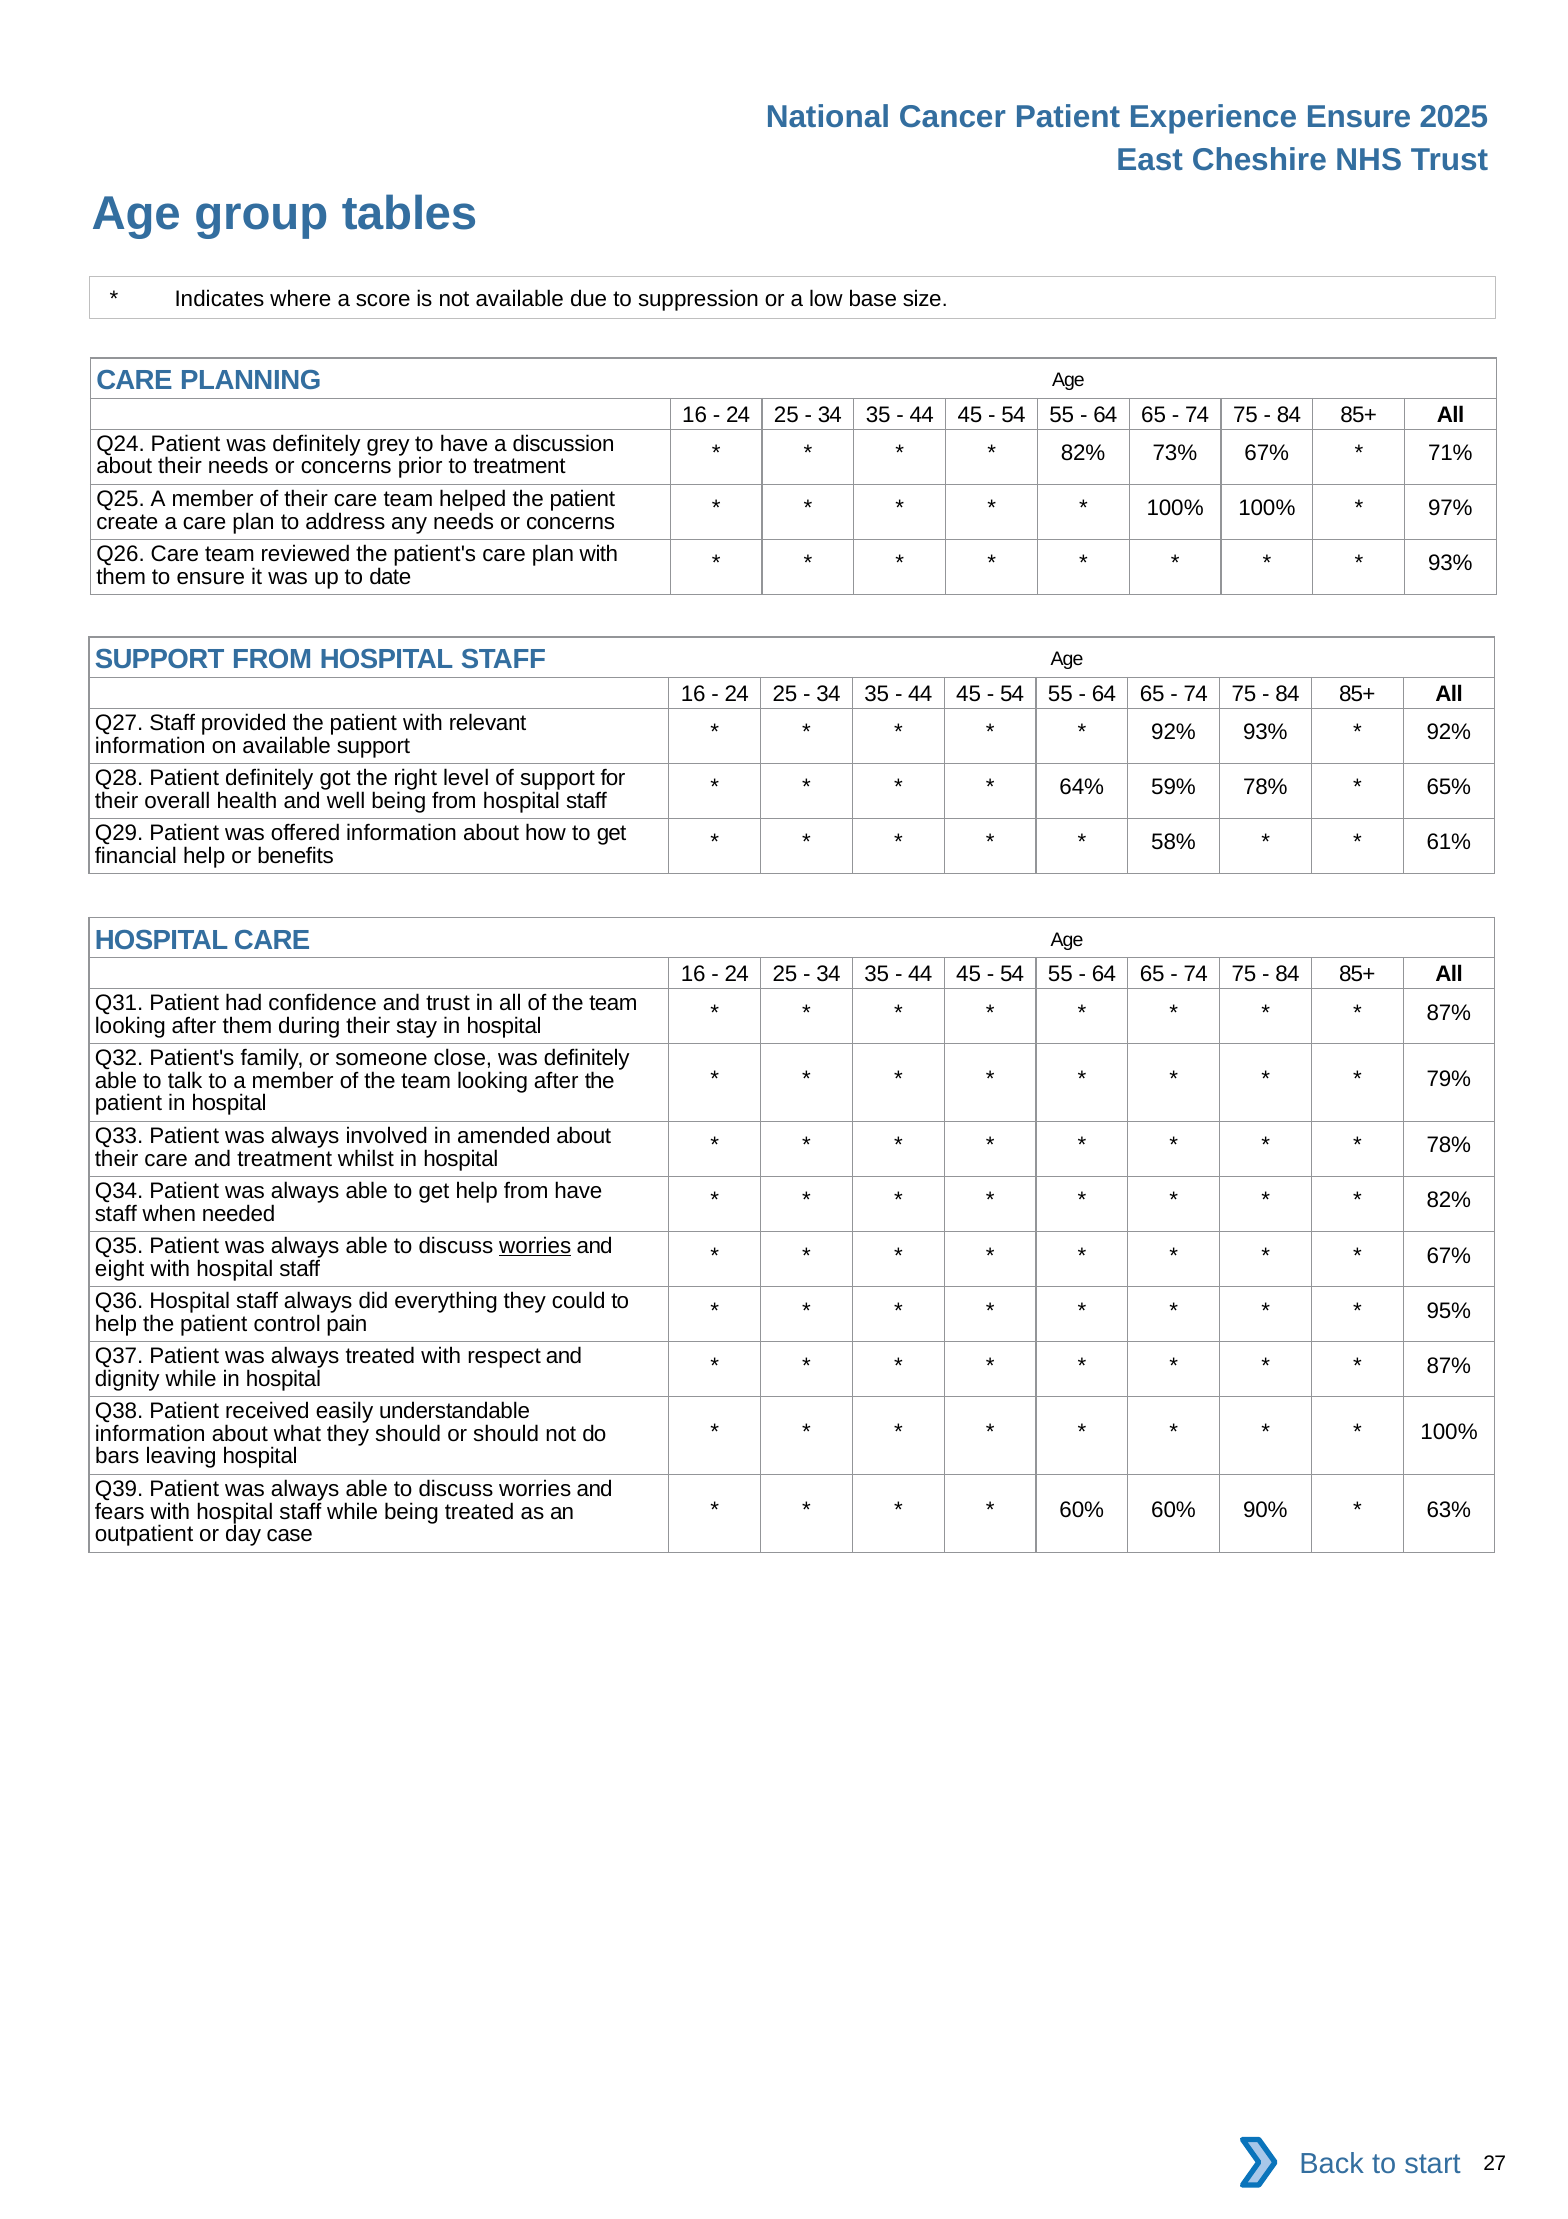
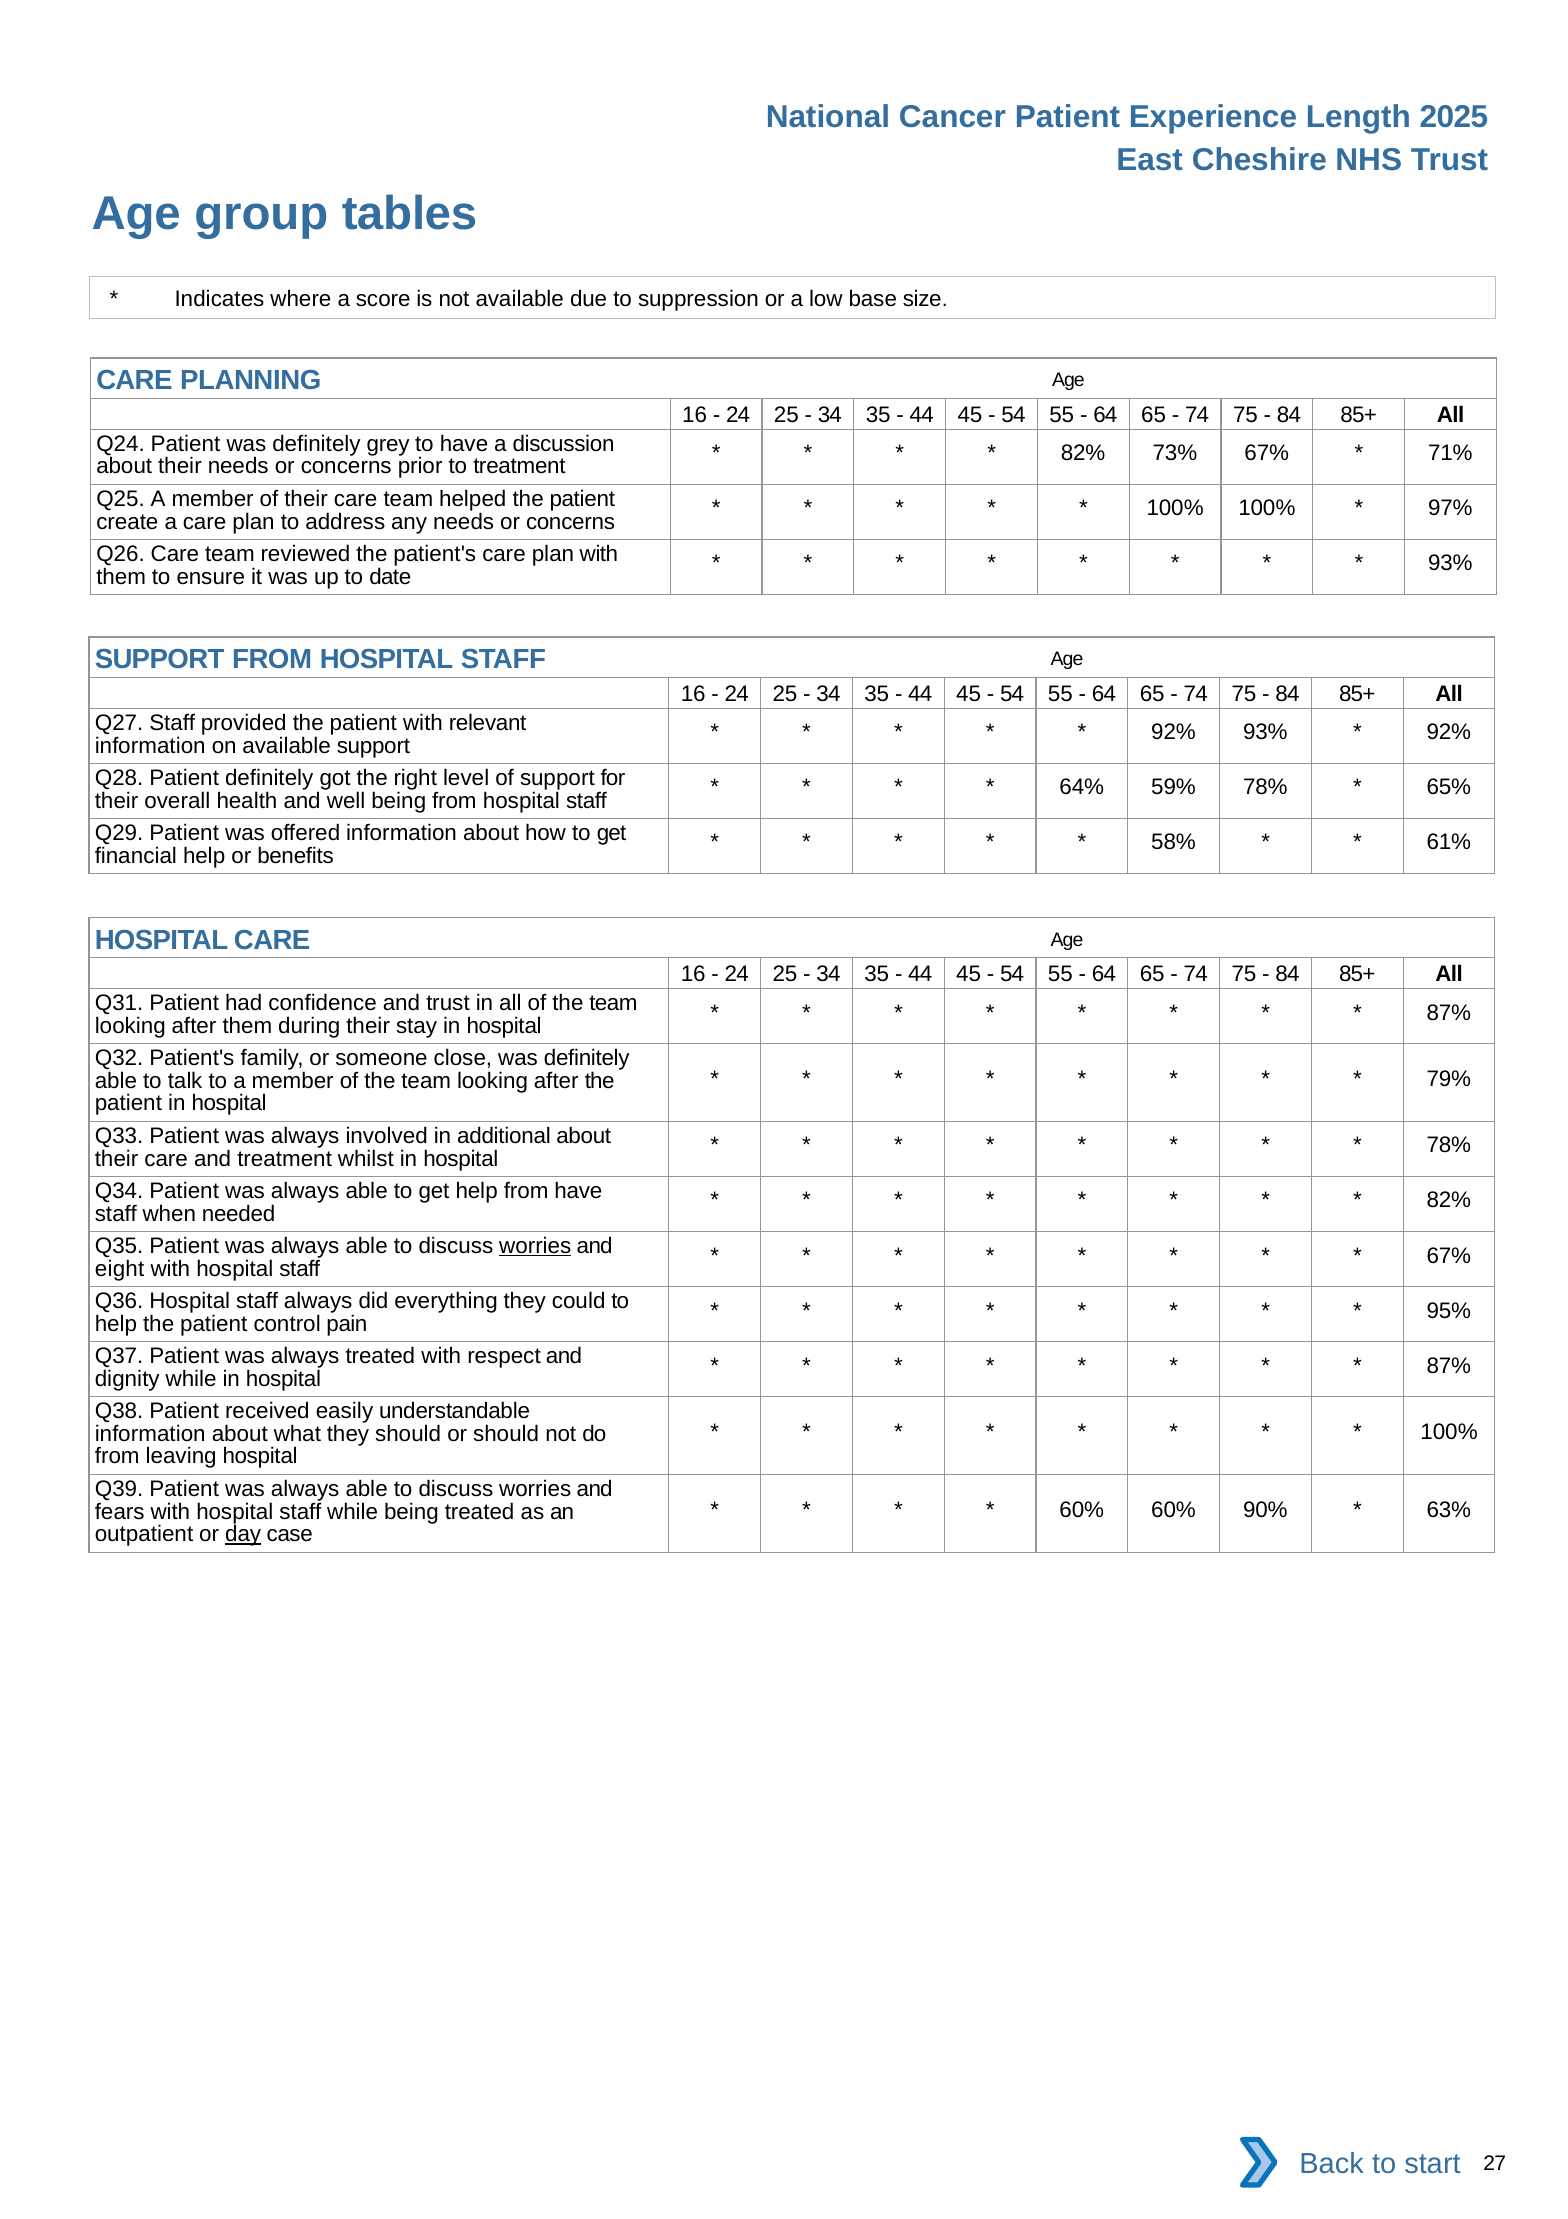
Experience Ensure: Ensure -> Length (1358, 117)
amended: amended -> additional (504, 1136)
bars: bars -> from (117, 1457)
day underline: none -> present (243, 1534)
